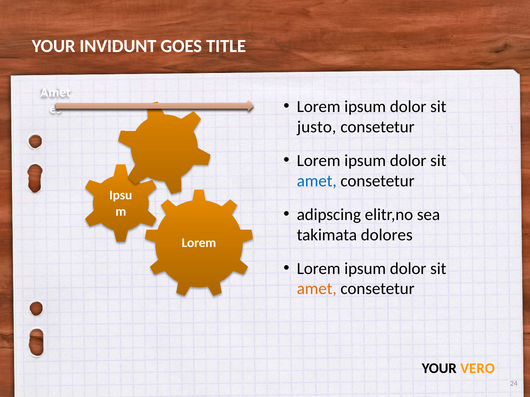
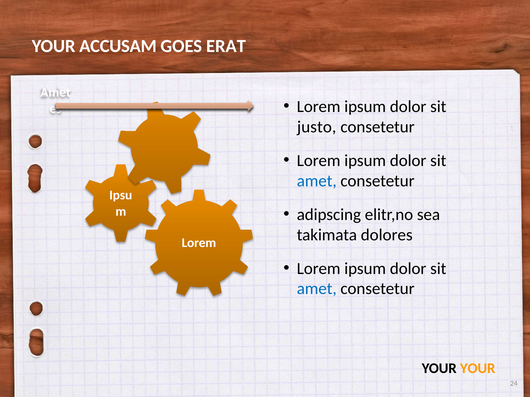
INVIDUNT: INVIDUNT -> ACCUSAM (118, 46)
TITLE: TITLE -> ERAT (226, 46)
amet colour: orange -> blue (317, 289)
YOUR VERO: VERO -> YOUR (478, 369)
